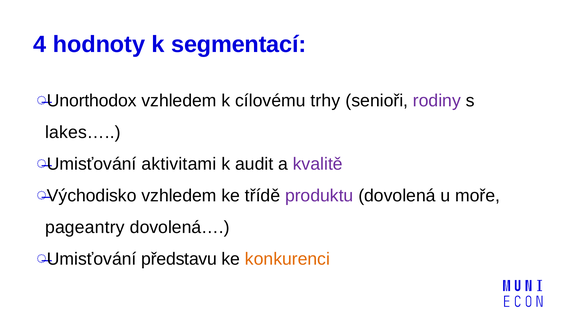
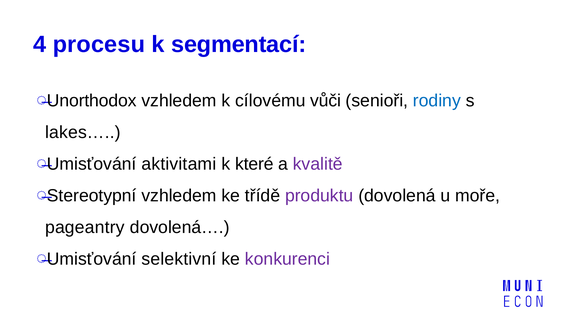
hodnoty: hodnoty -> procesu (99, 44)
trhy: trhy -> vůči (326, 100)
rodiny colour: purple -> blue (437, 100)
audit: audit -> které (254, 164)
Východisko: Východisko -> Stereotypní (92, 195)
představu: představu -> selektivní (179, 259)
konkurenci colour: orange -> purple (288, 259)
